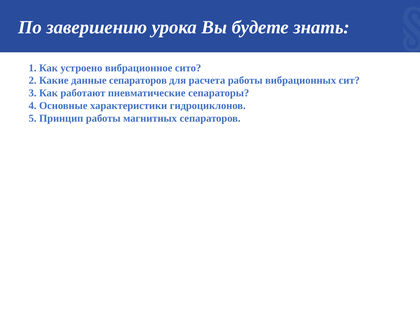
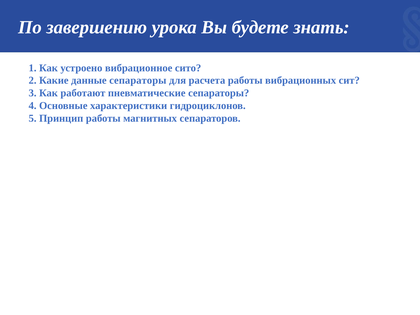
данные сепараторов: сепараторов -> сепараторы (138, 80)
